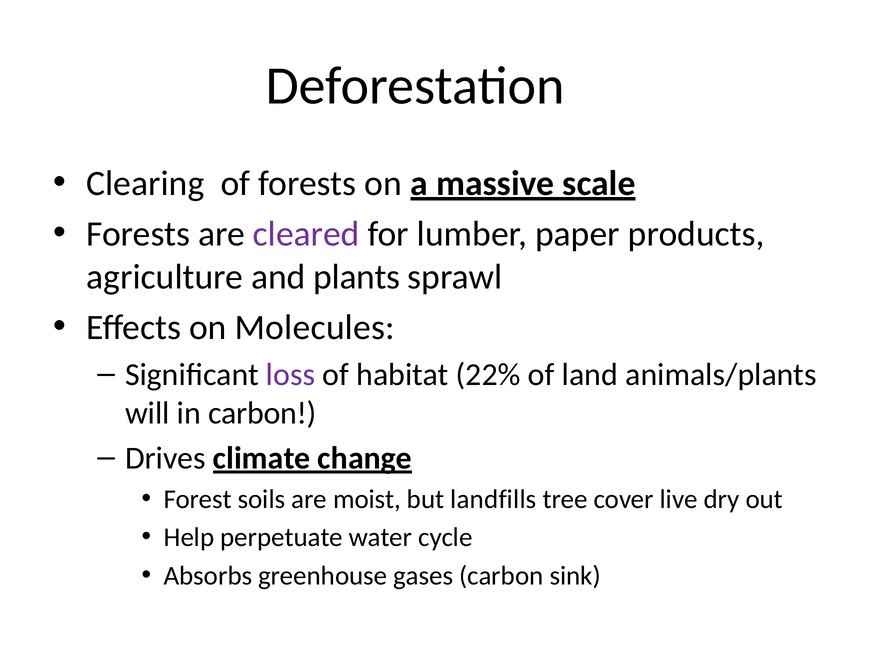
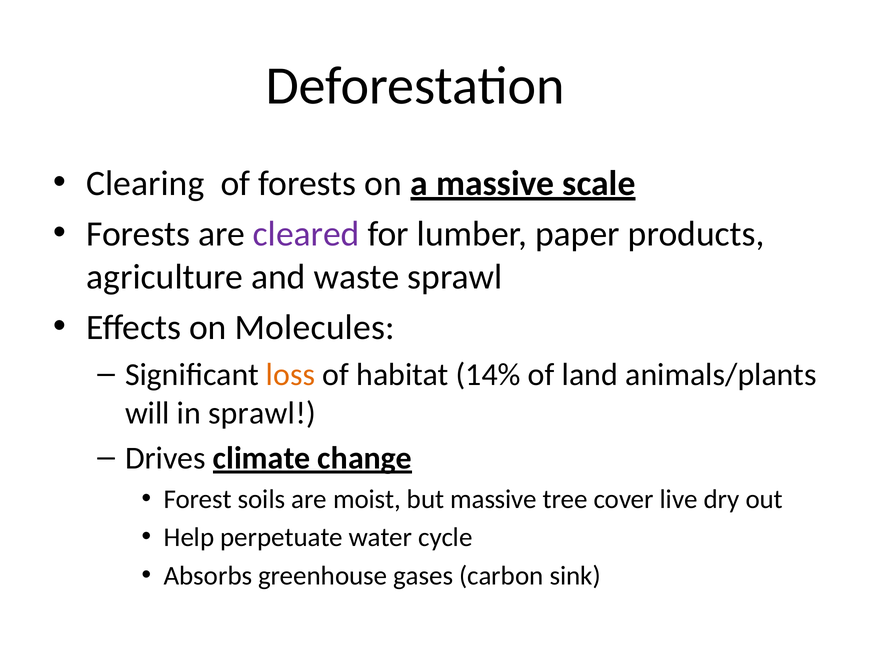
plants: plants -> waste (357, 277)
loss colour: purple -> orange (291, 375)
22%: 22% -> 14% (488, 375)
in carbon: carbon -> sprawl (262, 413)
but landfills: landfills -> massive (494, 499)
